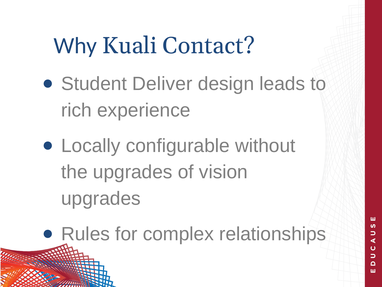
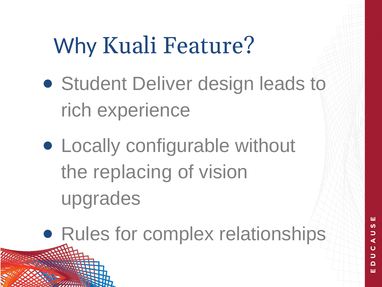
Contact: Contact -> Feature (209, 46)
the upgrades: upgrades -> replacing (133, 172)
